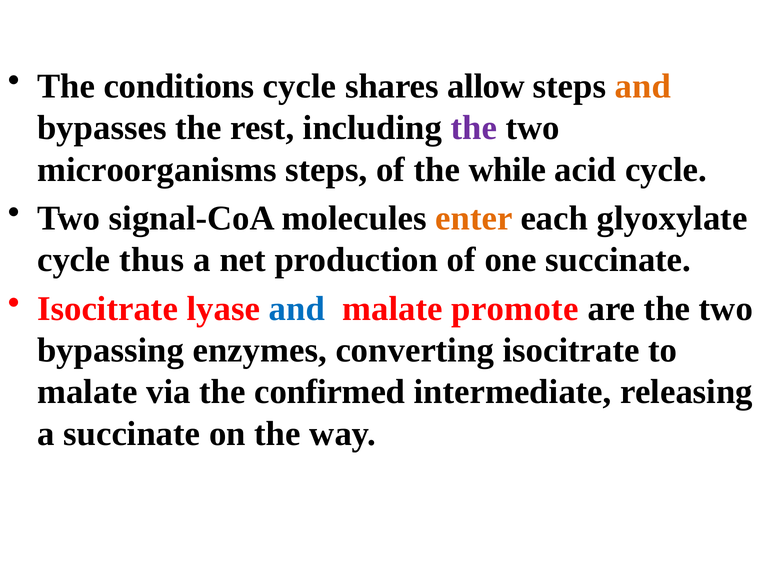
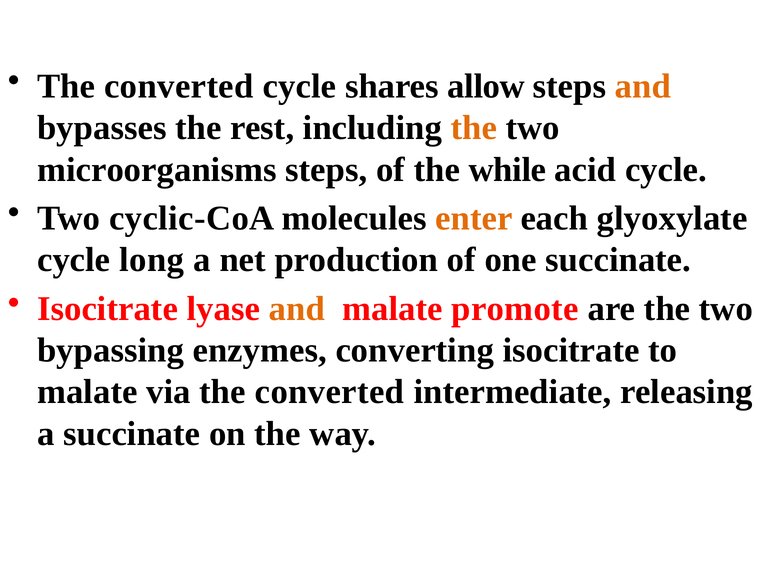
conditions: conditions -> converted (179, 86)
the colour: purple -> orange (474, 128)
signal-CoA: signal-CoA -> cyclic-CoA (192, 219)
thus: thus -> long (152, 260)
and colour: blue -> orange (297, 309)
via the confirmed: confirmed -> converted (329, 392)
